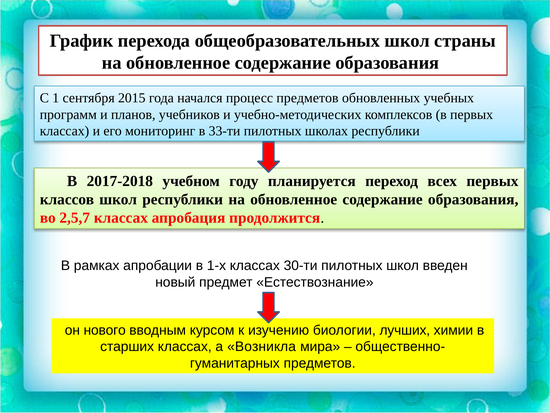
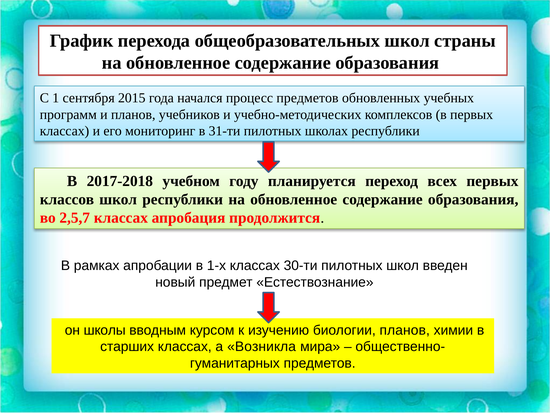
33-ти: 33-ти -> 31-ти (224, 131)
нового: нового -> школы (105, 330)
биологии лучших: лучших -> планов (405, 330)
